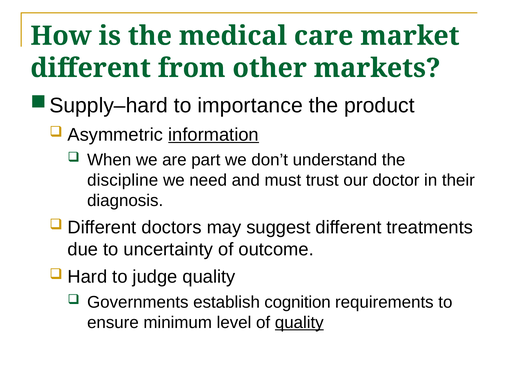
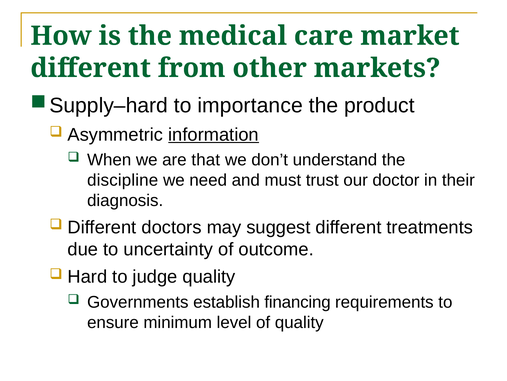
part: part -> that (206, 160)
cognition: cognition -> financing (298, 302)
quality underline: present -> none (299, 322)
